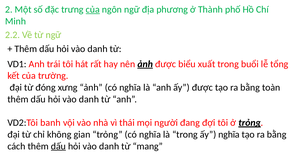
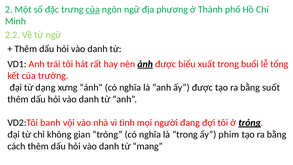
đóng: đóng -> dạng (46, 87)
toàn: toàn -> suốt (271, 87)
thái: thái -> tình (127, 123)
ấy nghĩa: nghĩa -> phim (229, 134)
dấu underline: present -> none (58, 146)
